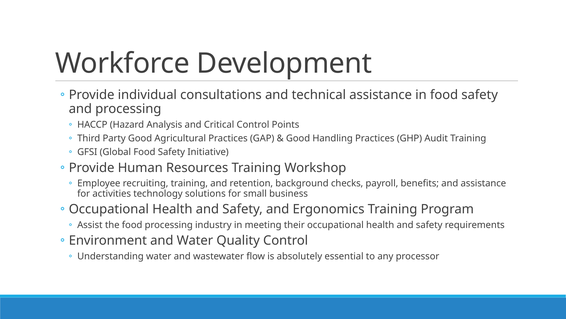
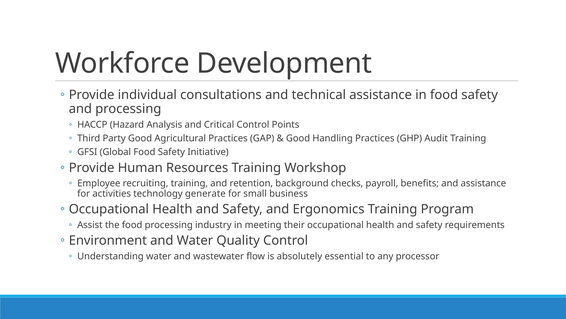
solutions: solutions -> generate (205, 193)
